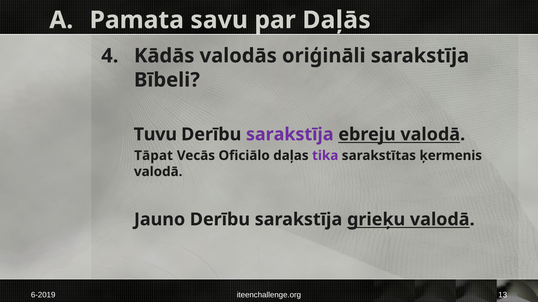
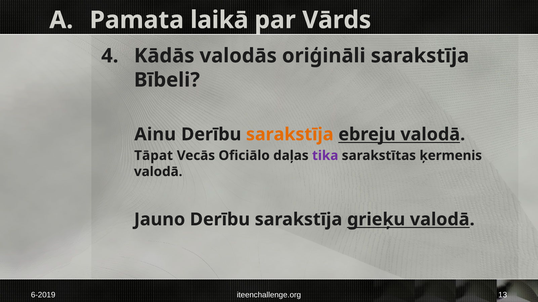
savu: savu -> laikā (219, 20)
Daļās: Daļās -> Vārds (337, 20)
Tuvu: Tuvu -> Ainu (155, 135)
sarakstīja colour: purple -> orange (290, 135)
